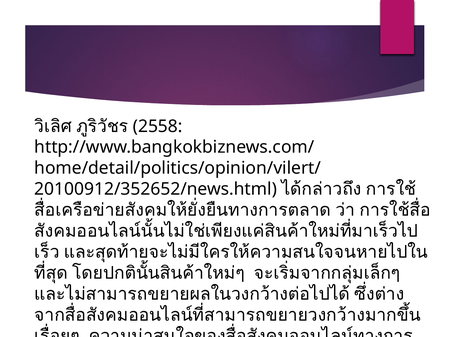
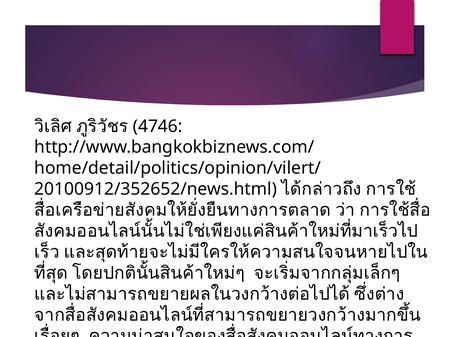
2558: 2558 -> 4746 (158, 126)
